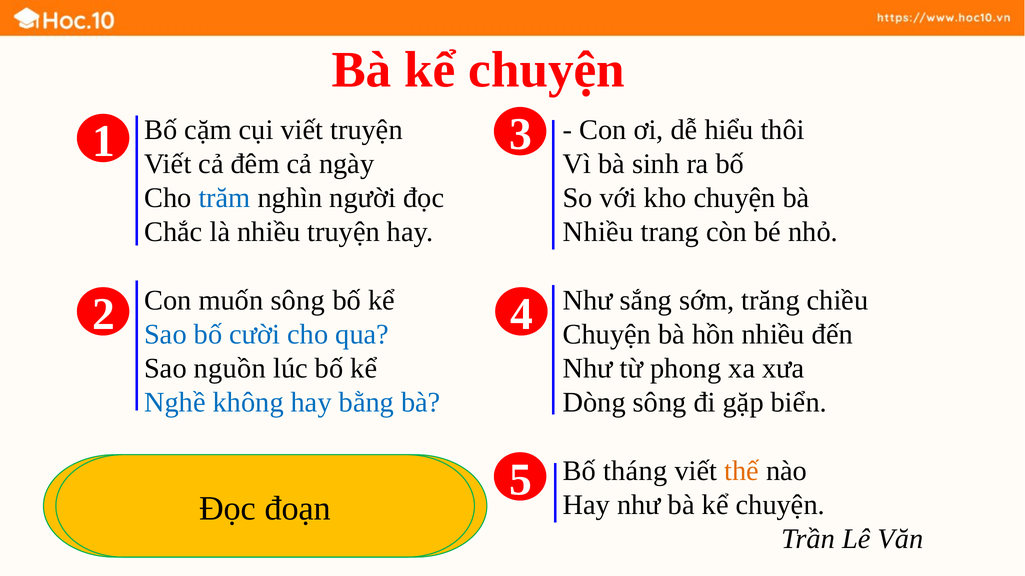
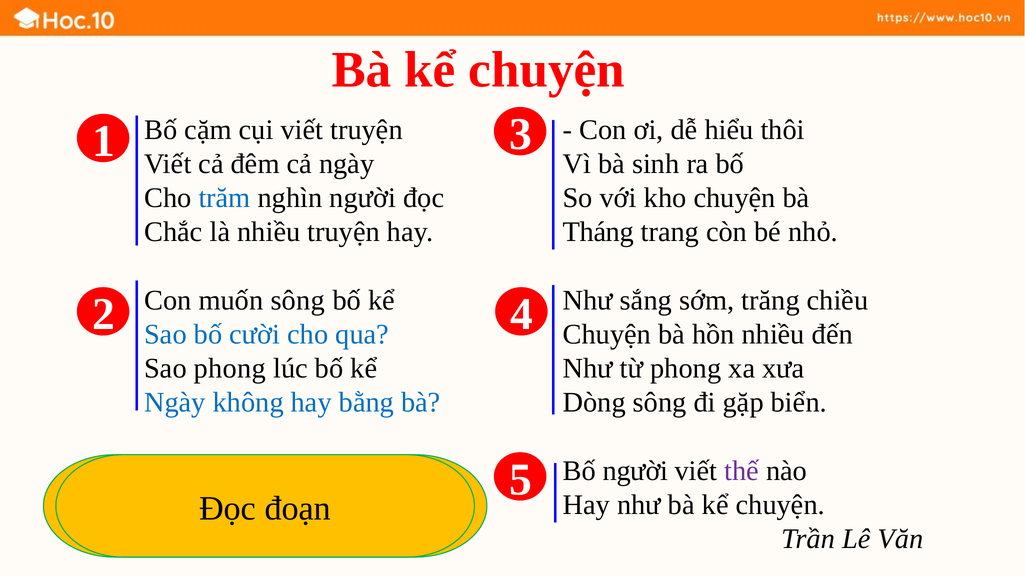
Nhiều: Nhiều -> Tháng (598, 232)
Sao nguồn: nguồn -> phong (230, 369)
Nghề: Nghề -> Ngày (175, 403)
Bố tháng: tháng -> người (635, 471)
thế colour: orange -> purple (742, 471)
